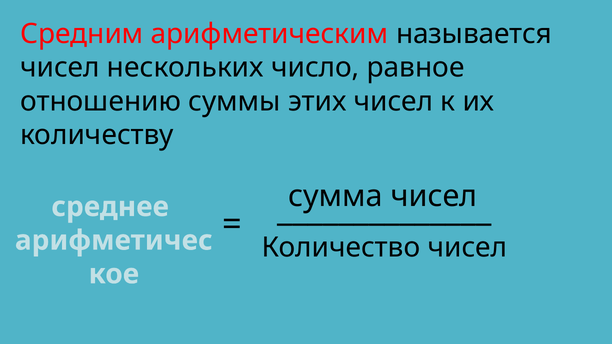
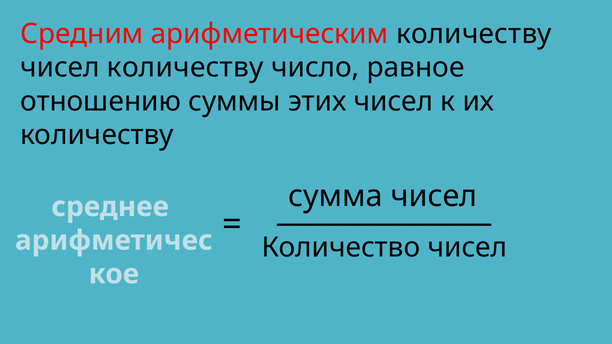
арифметическим называется: называется -> количеству (474, 34)
чисел нескольких: нескольких -> количеству (185, 68)
